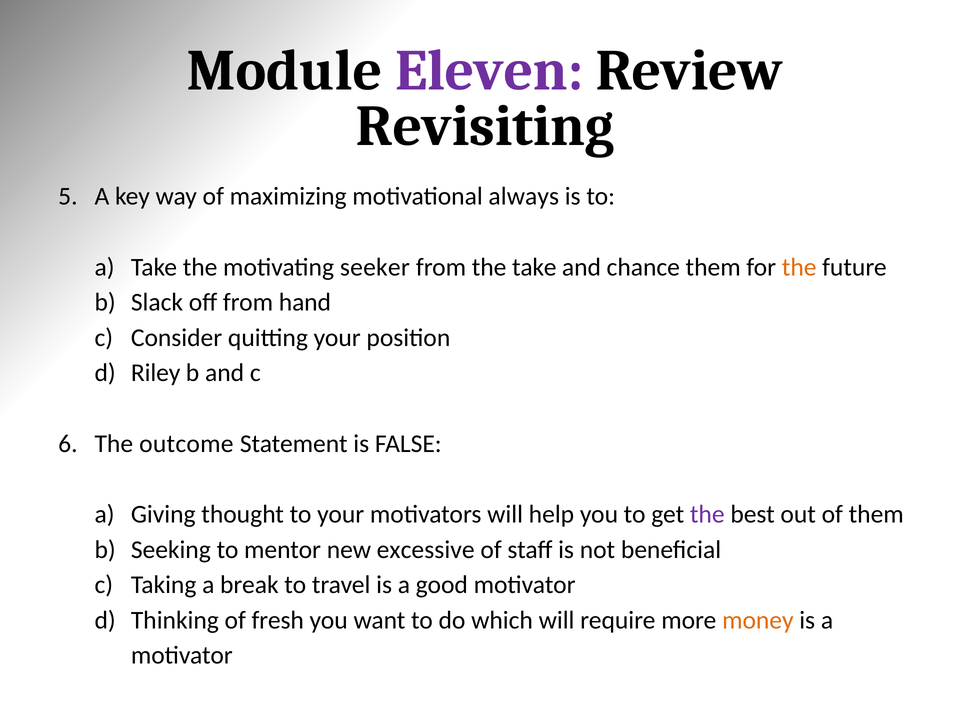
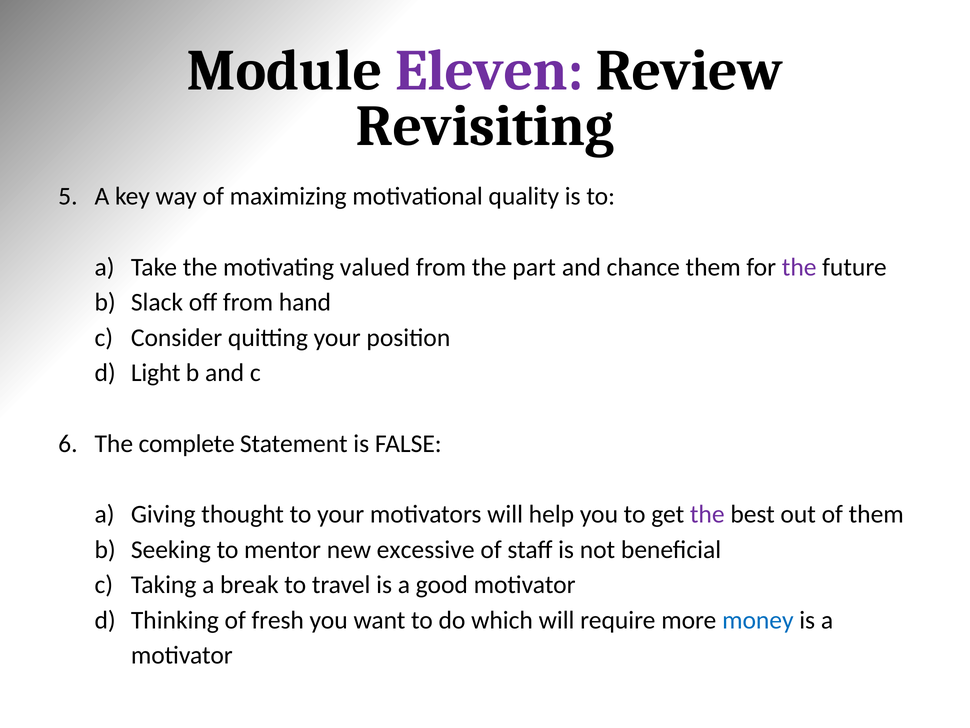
always: always -> quality (524, 196)
seeker: seeker -> valued (375, 267)
the take: take -> part (534, 267)
the colour: orange -> purple (799, 267)
Riley: Riley -> Light (156, 373)
outcome: outcome -> complete (187, 443)
money colour: orange -> blue (758, 620)
